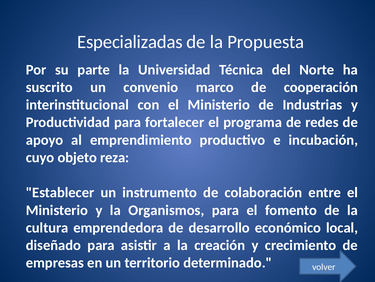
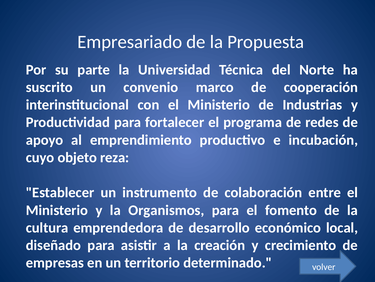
Especializadas: Especializadas -> Empresariado (130, 42)
